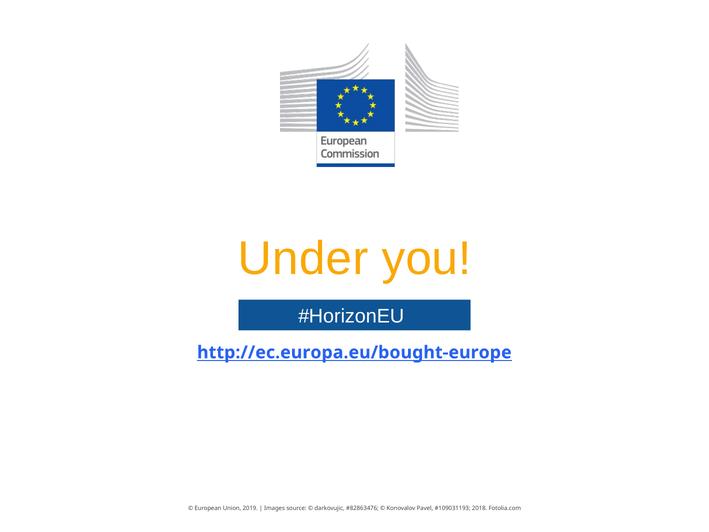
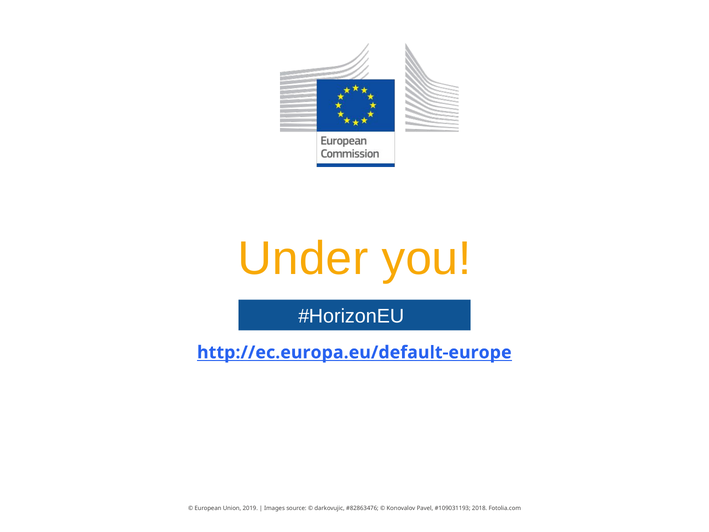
http://ec.europa.eu/bought-europe: http://ec.europa.eu/bought-europe -> http://ec.europa.eu/default-europe (354, 352)
